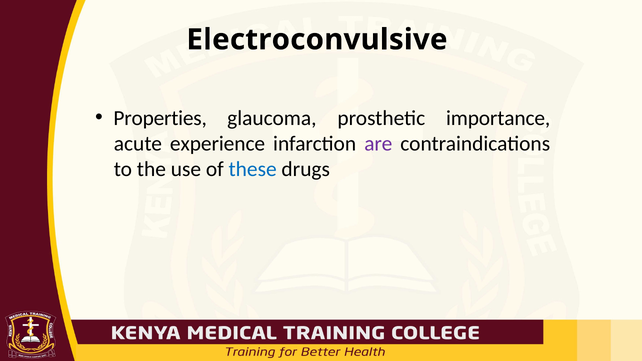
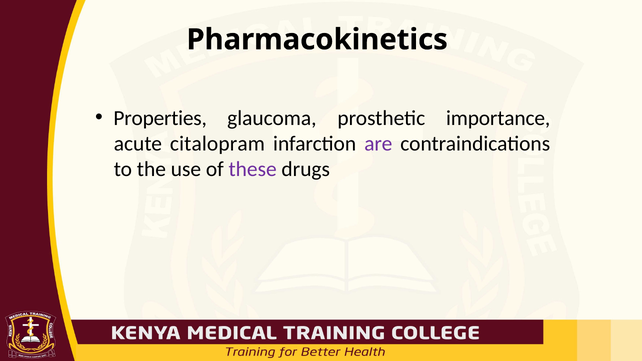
Electroconvulsive: Electroconvulsive -> Pharmacokinetics (317, 40)
experience: experience -> citalopram (217, 144)
these colour: blue -> purple (253, 169)
